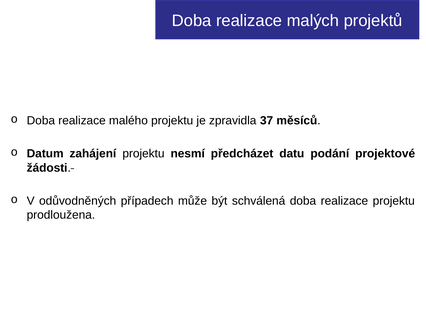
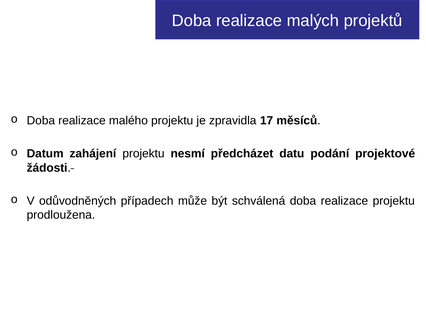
37: 37 -> 17 (267, 121)
